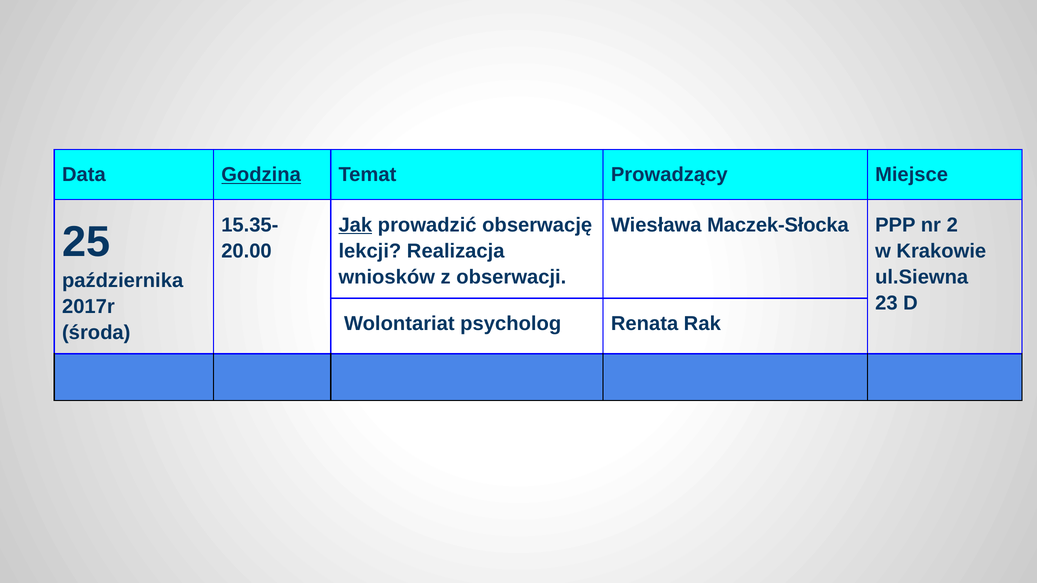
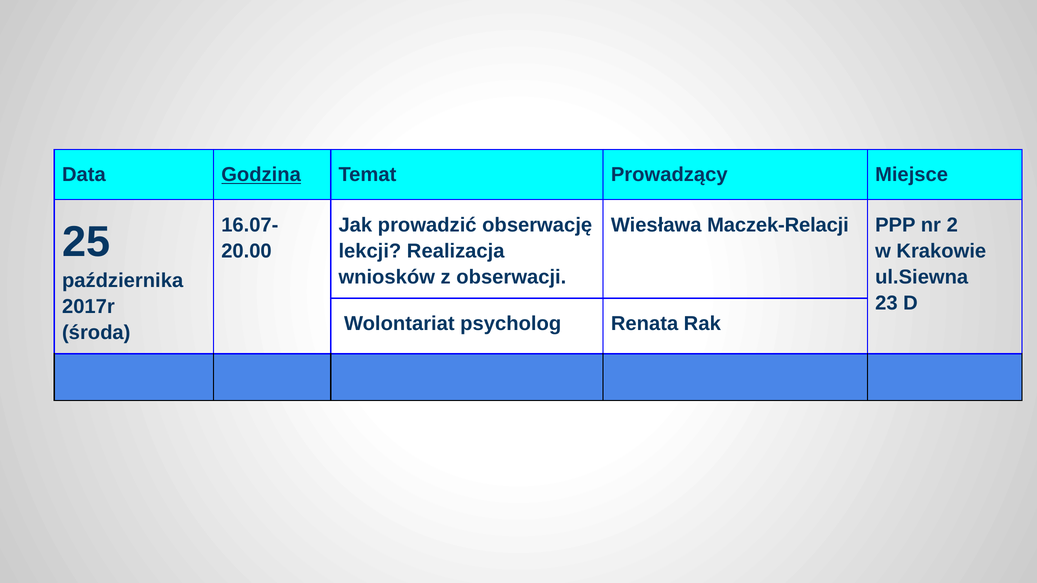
15.35-: 15.35- -> 16.07- (250, 225)
Jak underline: present -> none (355, 225)
Maczek-Słocka: Maczek-Słocka -> Maczek-Relacji (778, 225)
